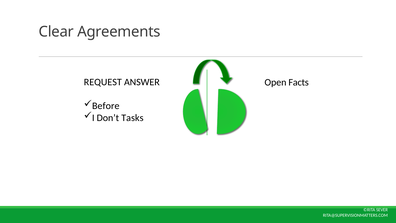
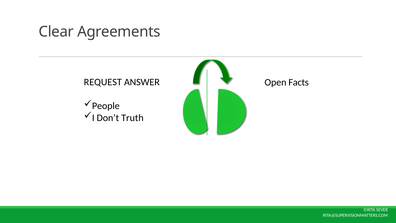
Before: Before -> People (106, 106)
Tasks: Tasks -> Truth (132, 118)
